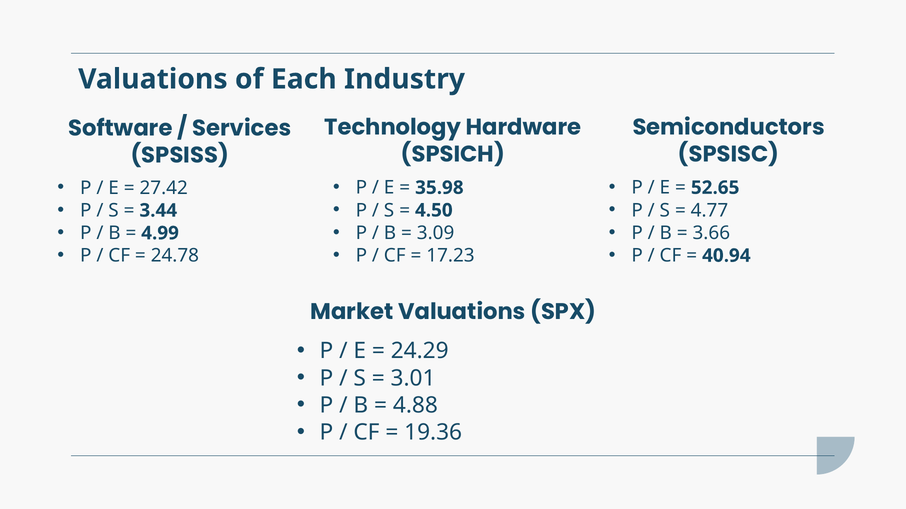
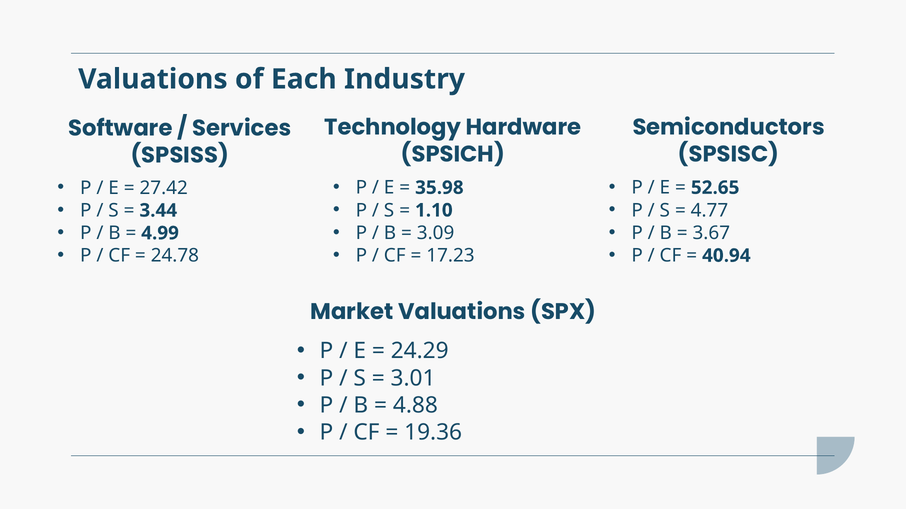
4.50: 4.50 -> 1.10 (434, 211)
3.66: 3.66 -> 3.67 (711, 233)
